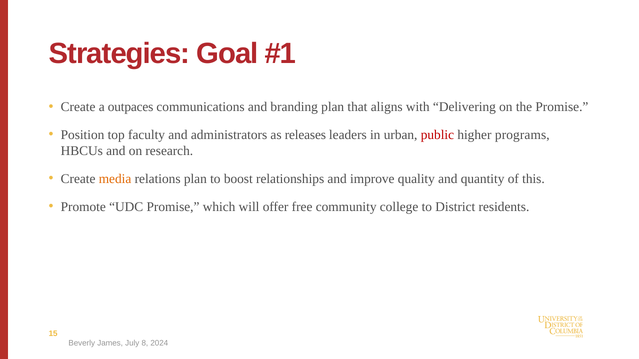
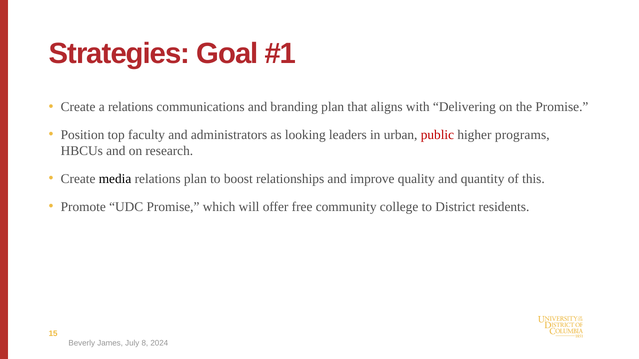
a outpaces: outpaces -> relations (131, 107)
releases: releases -> looking (305, 135)
media colour: orange -> black (115, 179)
